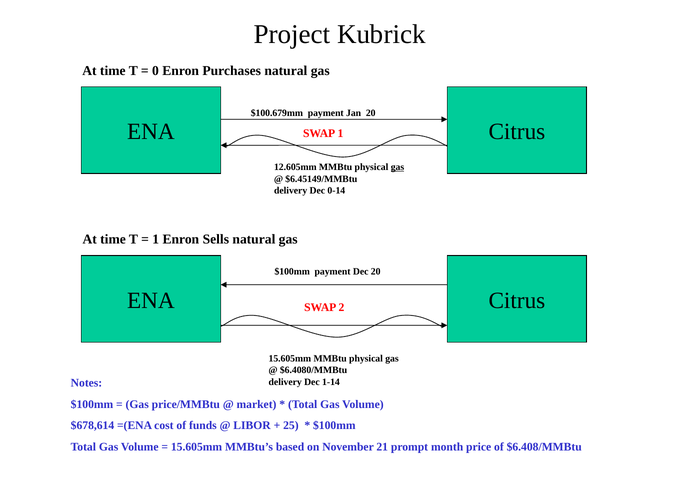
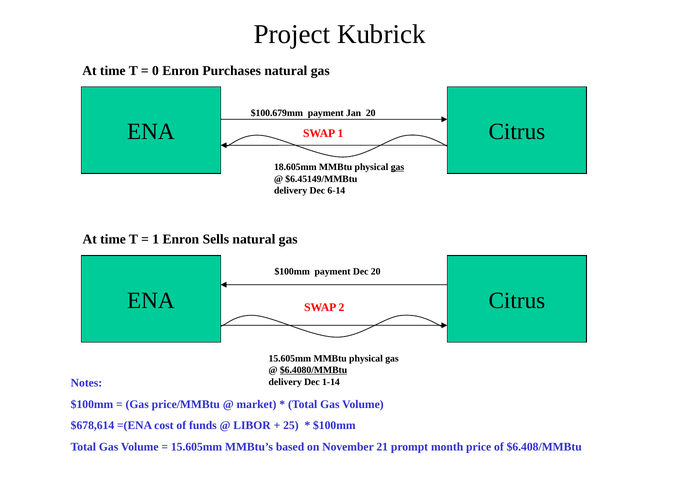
12.605mm: 12.605mm -> 18.605mm (295, 167)
0-14: 0-14 -> 6-14 (336, 190)
$6.4080/MMBtu underline: none -> present (314, 370)
